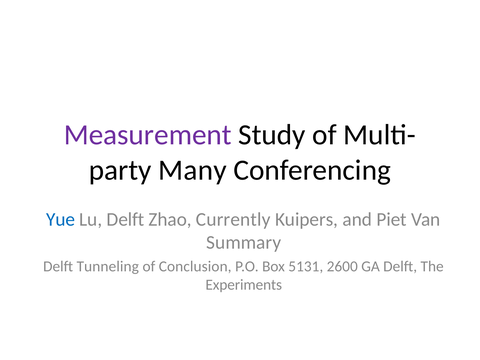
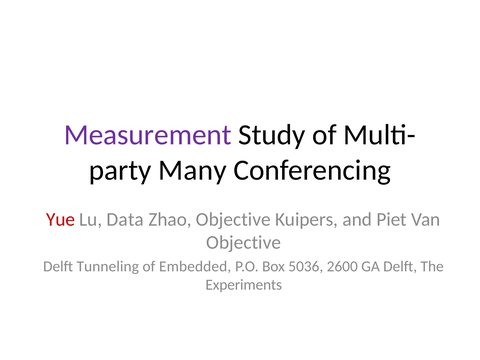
Yue colour: blue -> red (61, 219)
Lu Delft: Delft -> Data (125, 219)
Zhao Currently: Currently -> Objective (233, 219)
Summary: Summary -> Objective (244, 243)
Conclusion: Conclusion -> Embedded (195, 267)
5131: 5131 -> 5036 (306, 267)
